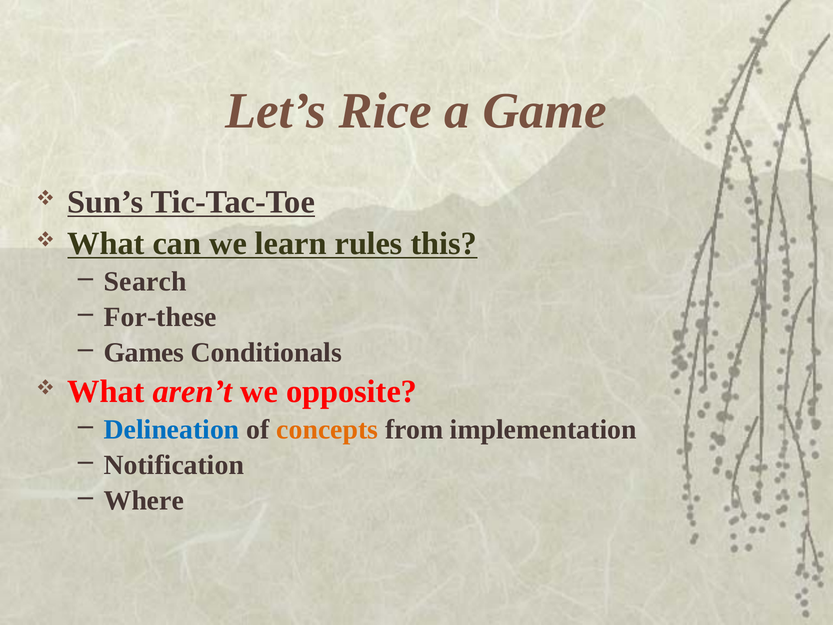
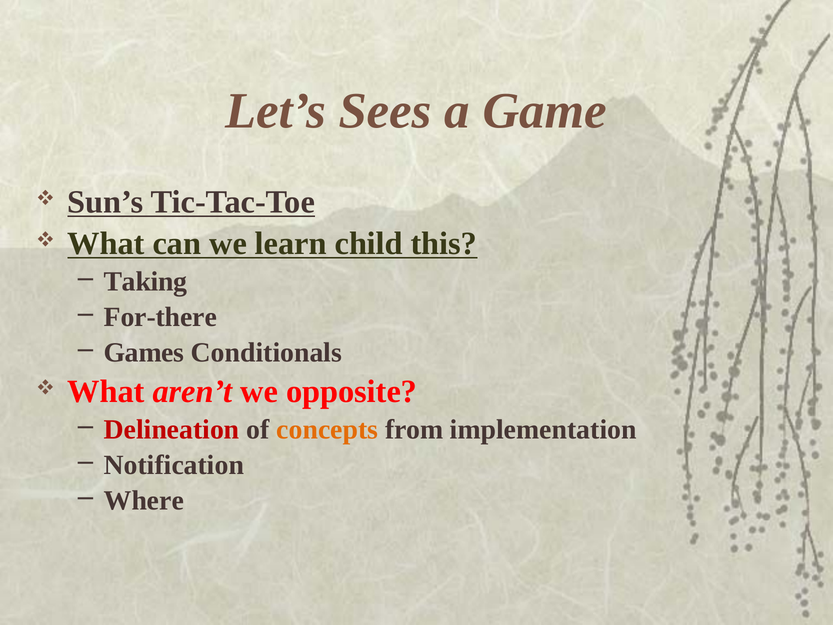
Rice: Rice -> Sees (385, 111)
rules: rules -> child (369, 243)
Search: Search -> Taking (146, 281)
For-these: For-these -> For-there (160, 317)
Delineation colour: blue -> red (172, 430)
